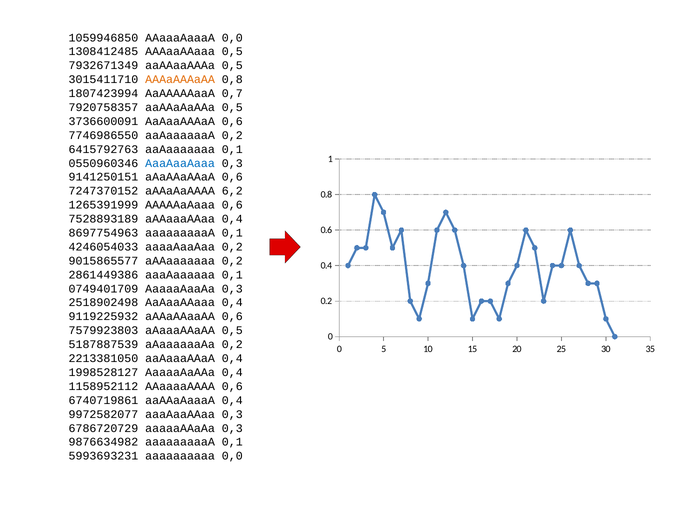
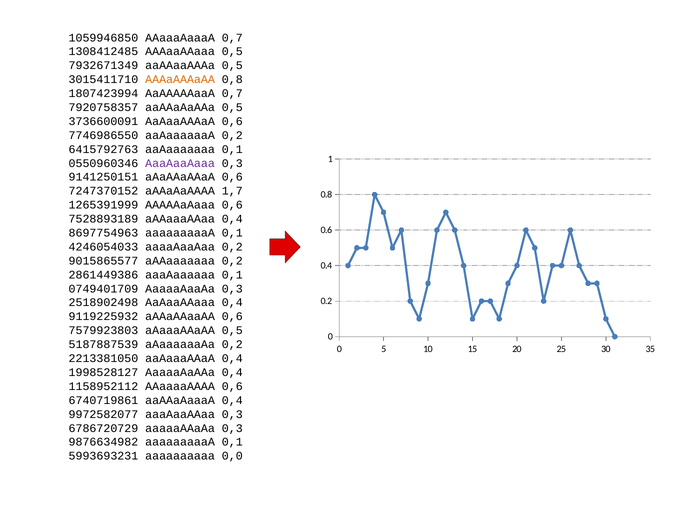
1059946850 AAaaaAaaaA 0,0: 0,0 -> 0,7 (232, 38)
AaaAaaAaaa colour: blue -> purple (180, 163)
6,2: 6,2 -> 1,7 (232, 191)
